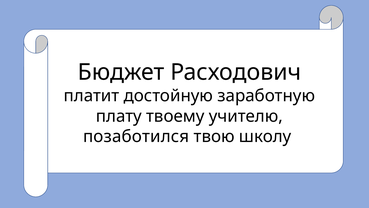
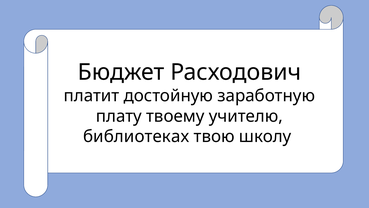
позаботился: позаботился -> библиотеках (136, 136)
